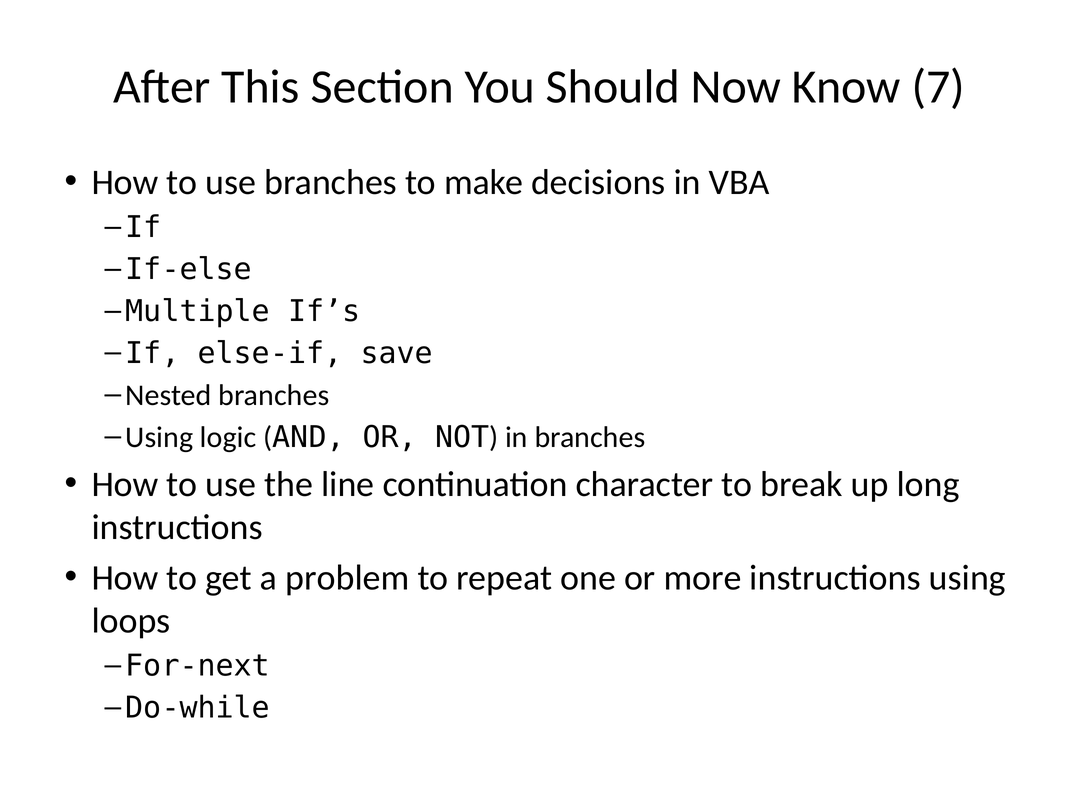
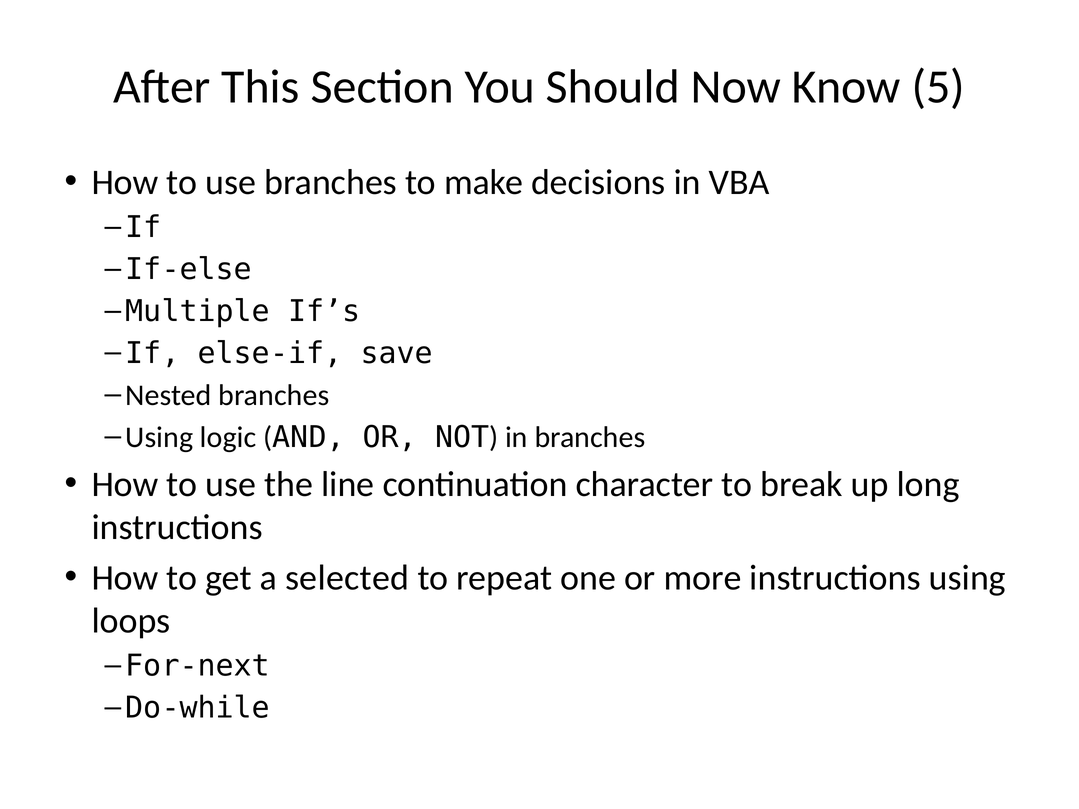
7: 7 -> 5 (938, 87)
problem: problem -> selected (347, 578)
